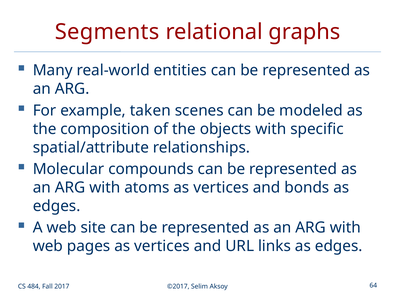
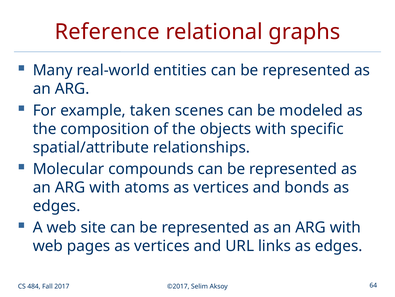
Segments: Segments -> Reference (107, 32)
